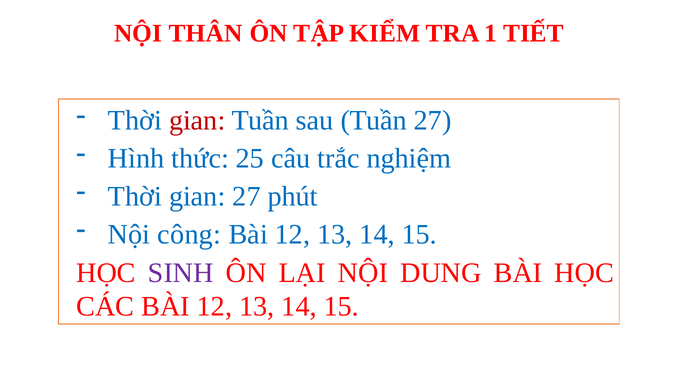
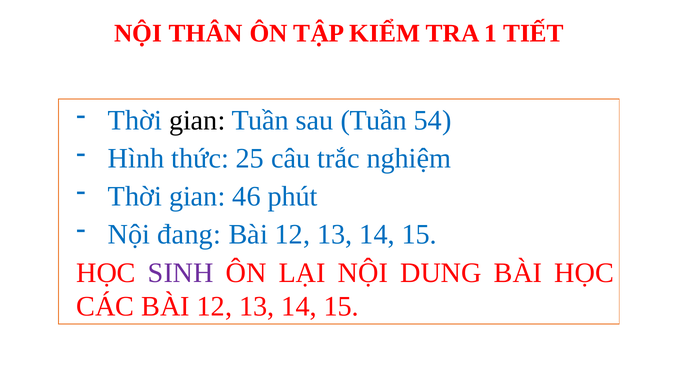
gian colour: red -> black (197, 120)
Tuần 27: 27 -> 54 (433, 120)
gian 27: 27 -> 46 (247, 197)
công: công -> đang (189, 235)
